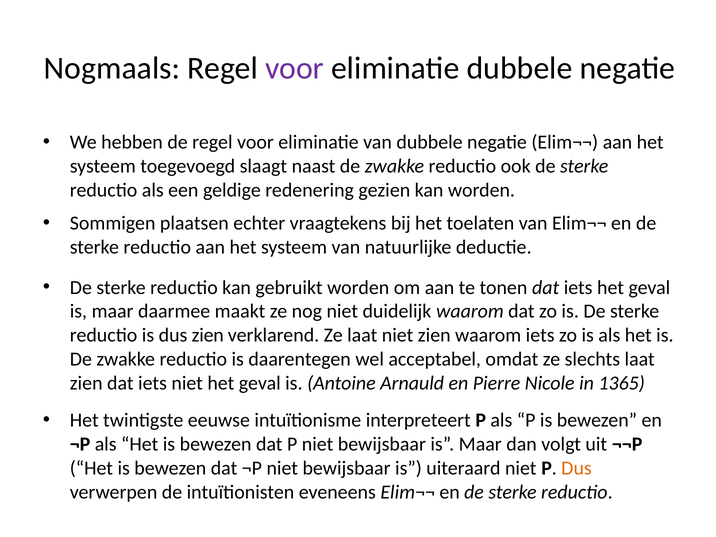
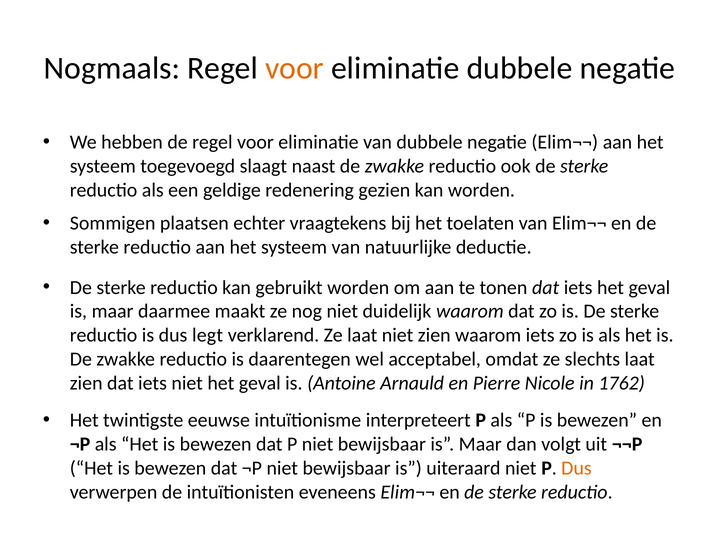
voor colour: purple -> orange (295, 68)
dus zien: zien -> legt (208, 335)
1365: 1365 -> 1762 (622, 383)
